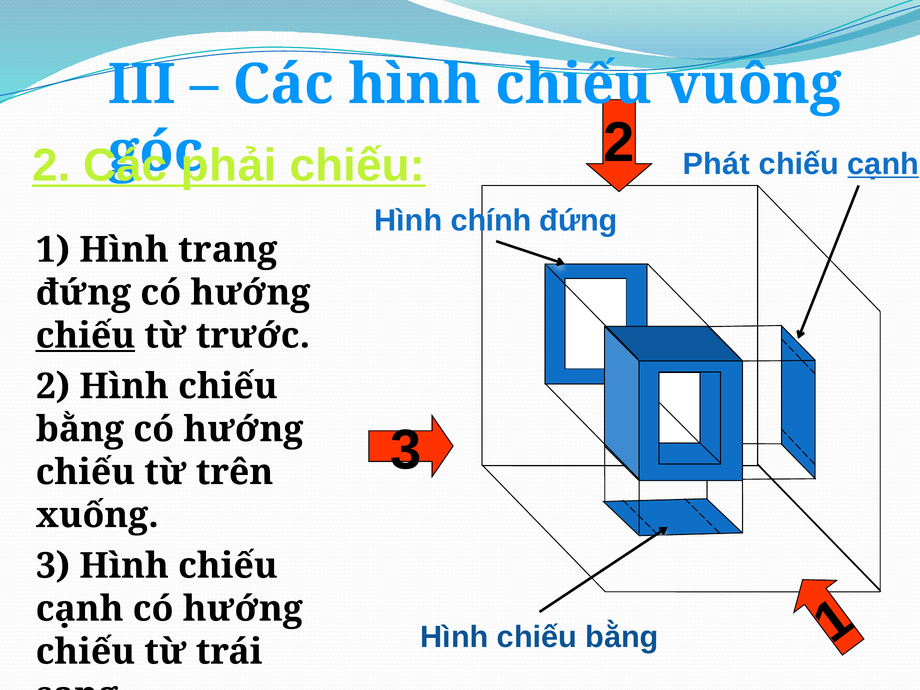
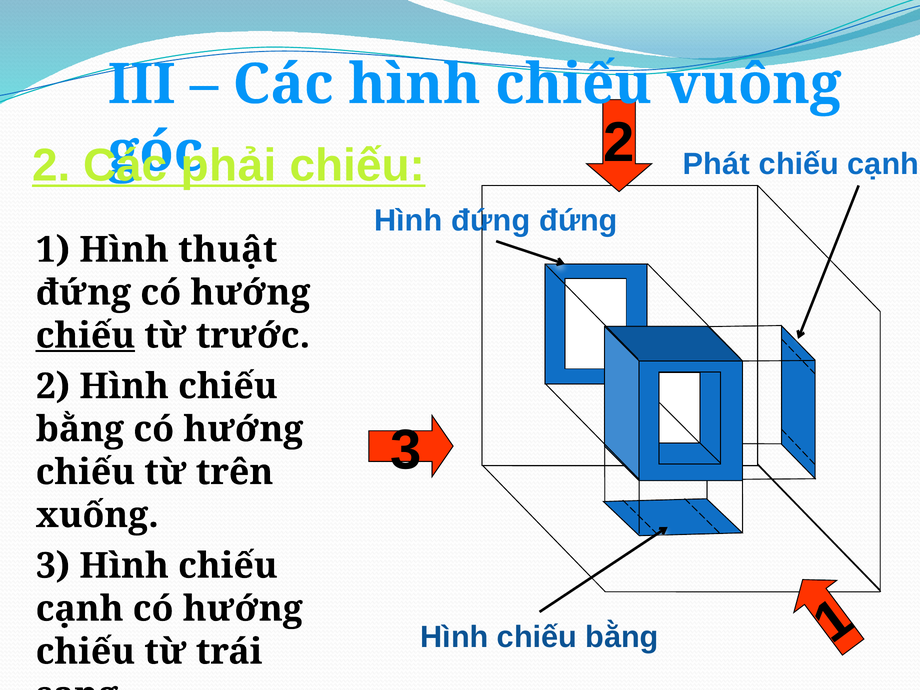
cạnh underline: present -> none (883, 164)
Hình chính: chính -> đứng (491, 220)
trang: trang -> thuật (228, 250)
